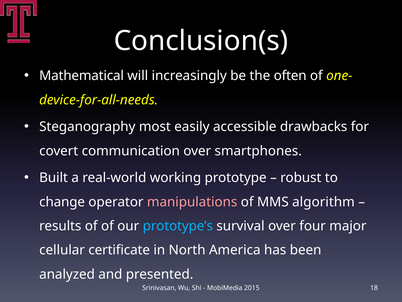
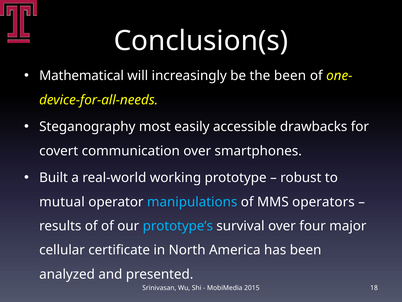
the often: often -> been (290, 76)
change: change -> mutual (62, 202)
manipulations colour: pink -> light blue (192, 202)
algorithm: algorithm -> operators (323, 202)
